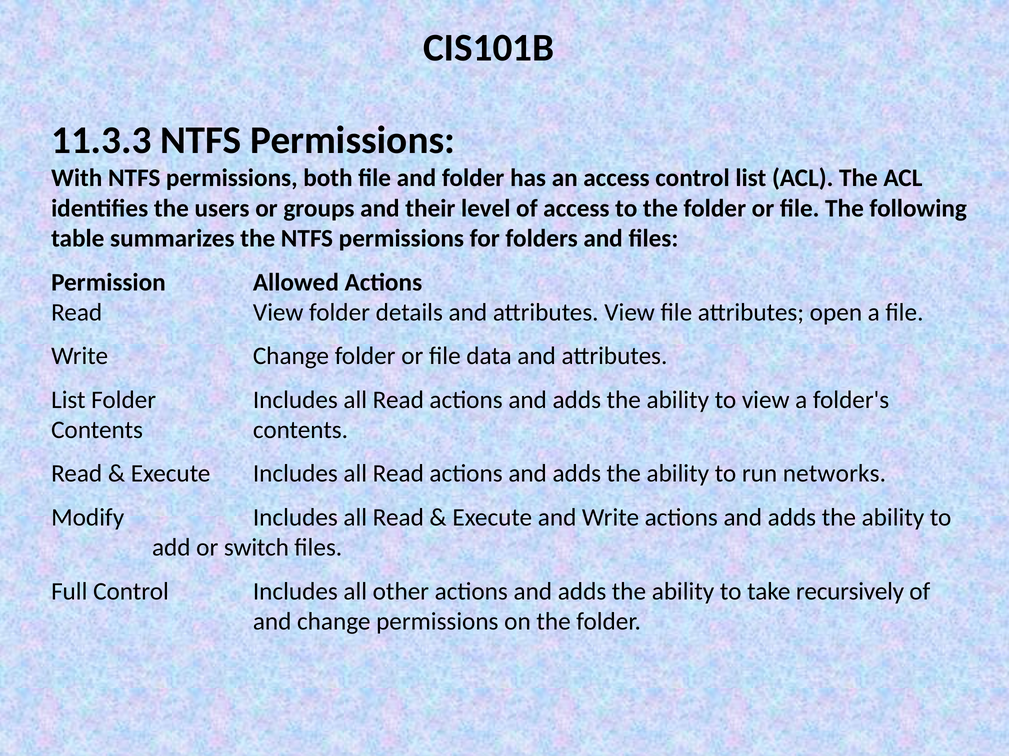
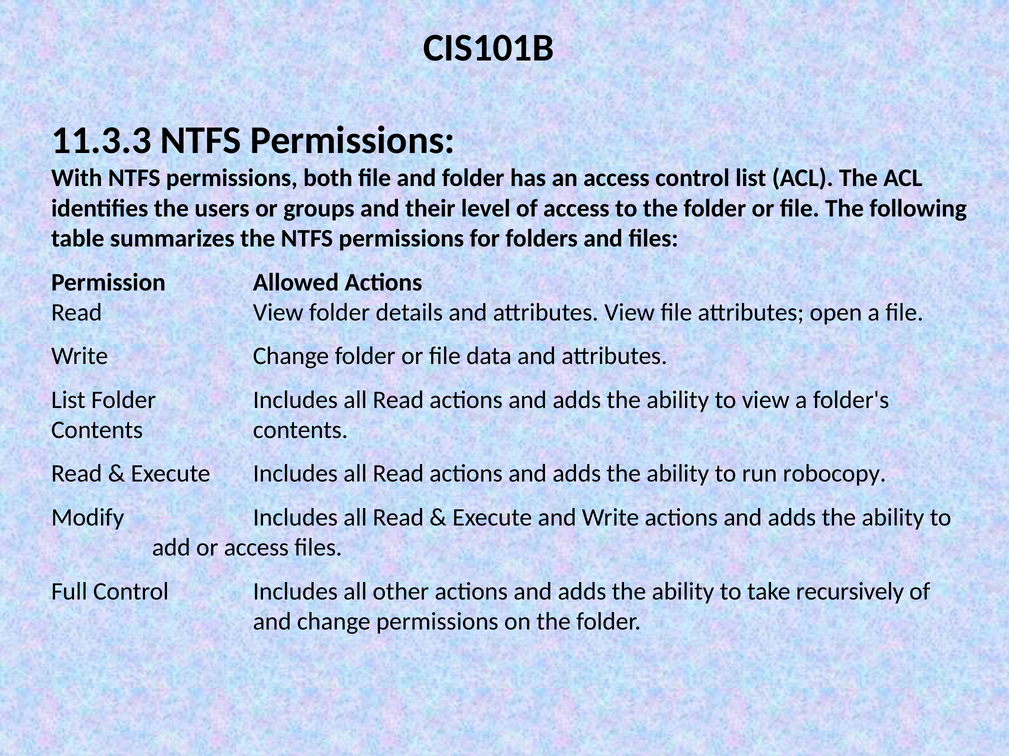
networks: networks -> robocopy (835, 474)
or switch: switch -> access (256, 548)
